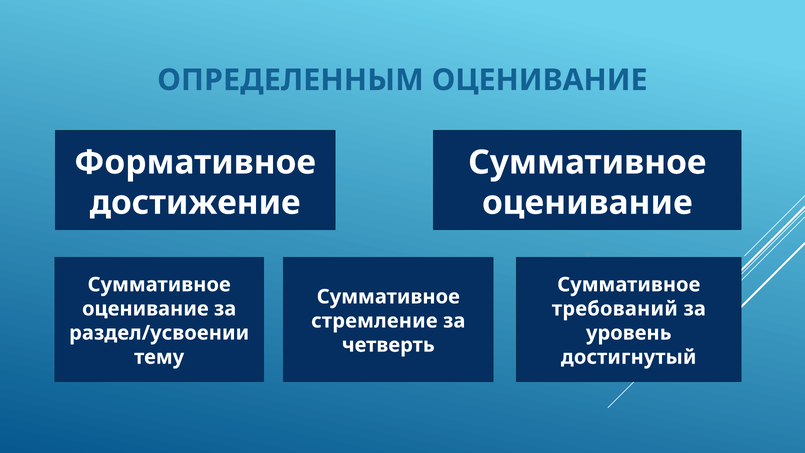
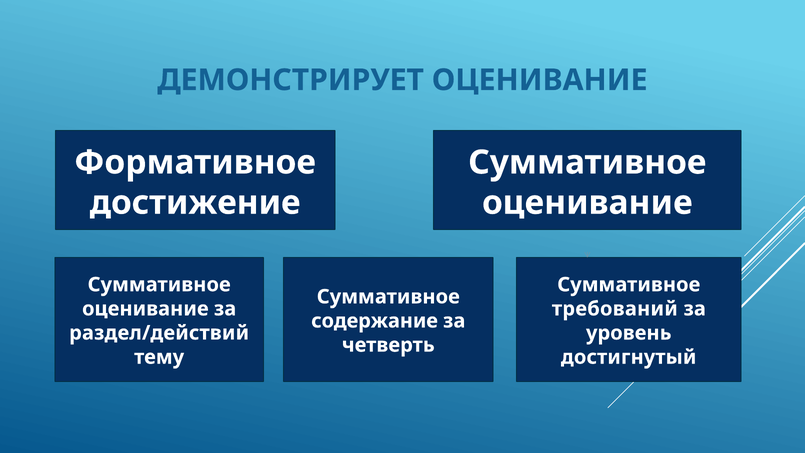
ОПРЕДЕЛЕННЫМ: ОПРЕДЕЛЕННЫМ -> ДЕМОНСТРИРУЕТ (291, 80)
стремление: стремление -> содержание (375, 321)
раздел/усвоении: раздел/усвоении -> раздел/действий (159, 333)
